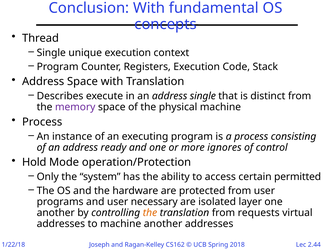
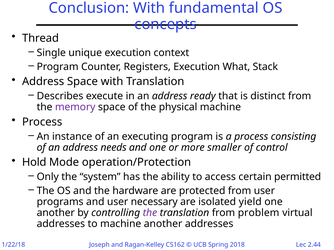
Code: Code -> What (236, 67)
address single: single -> ready (203, 96)
ready: ready -> needs (114, 148)
ignores: ignores -> smaller (224, 148)
layer: layer -> yield (250, 202)
the colour: orange -> purple (150, 213)
requests: requests -> problem (259, 213)
